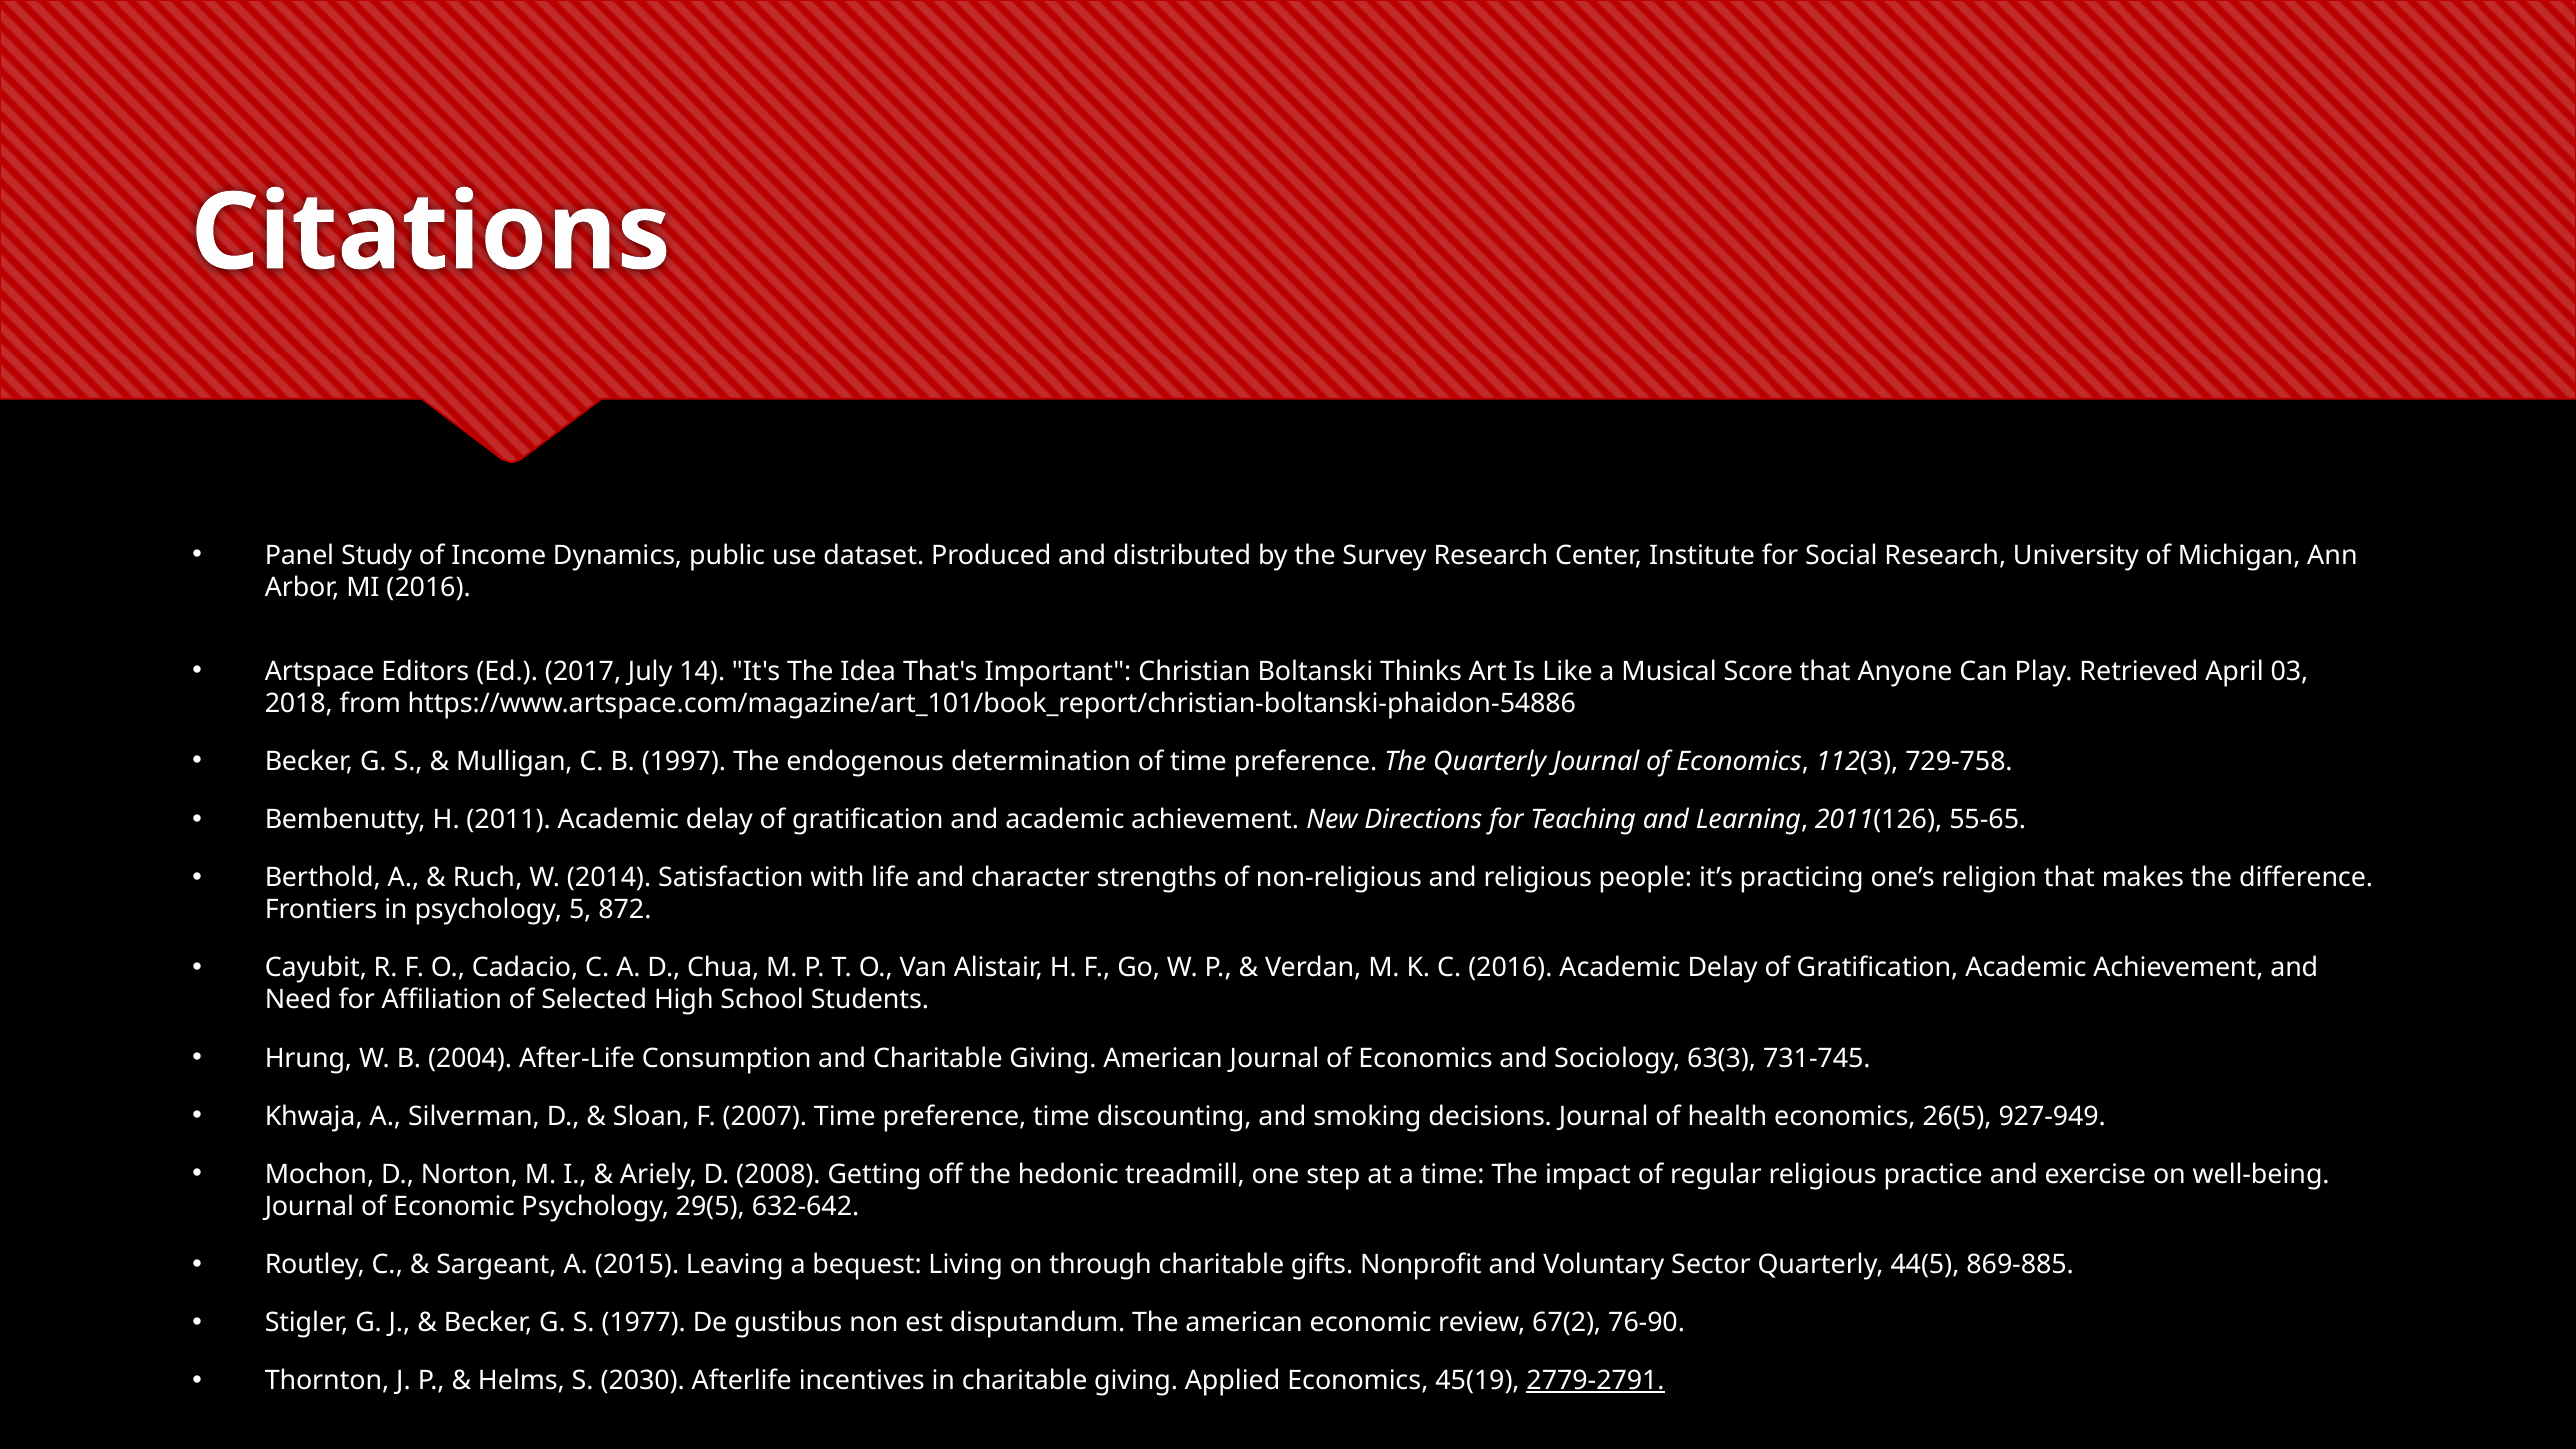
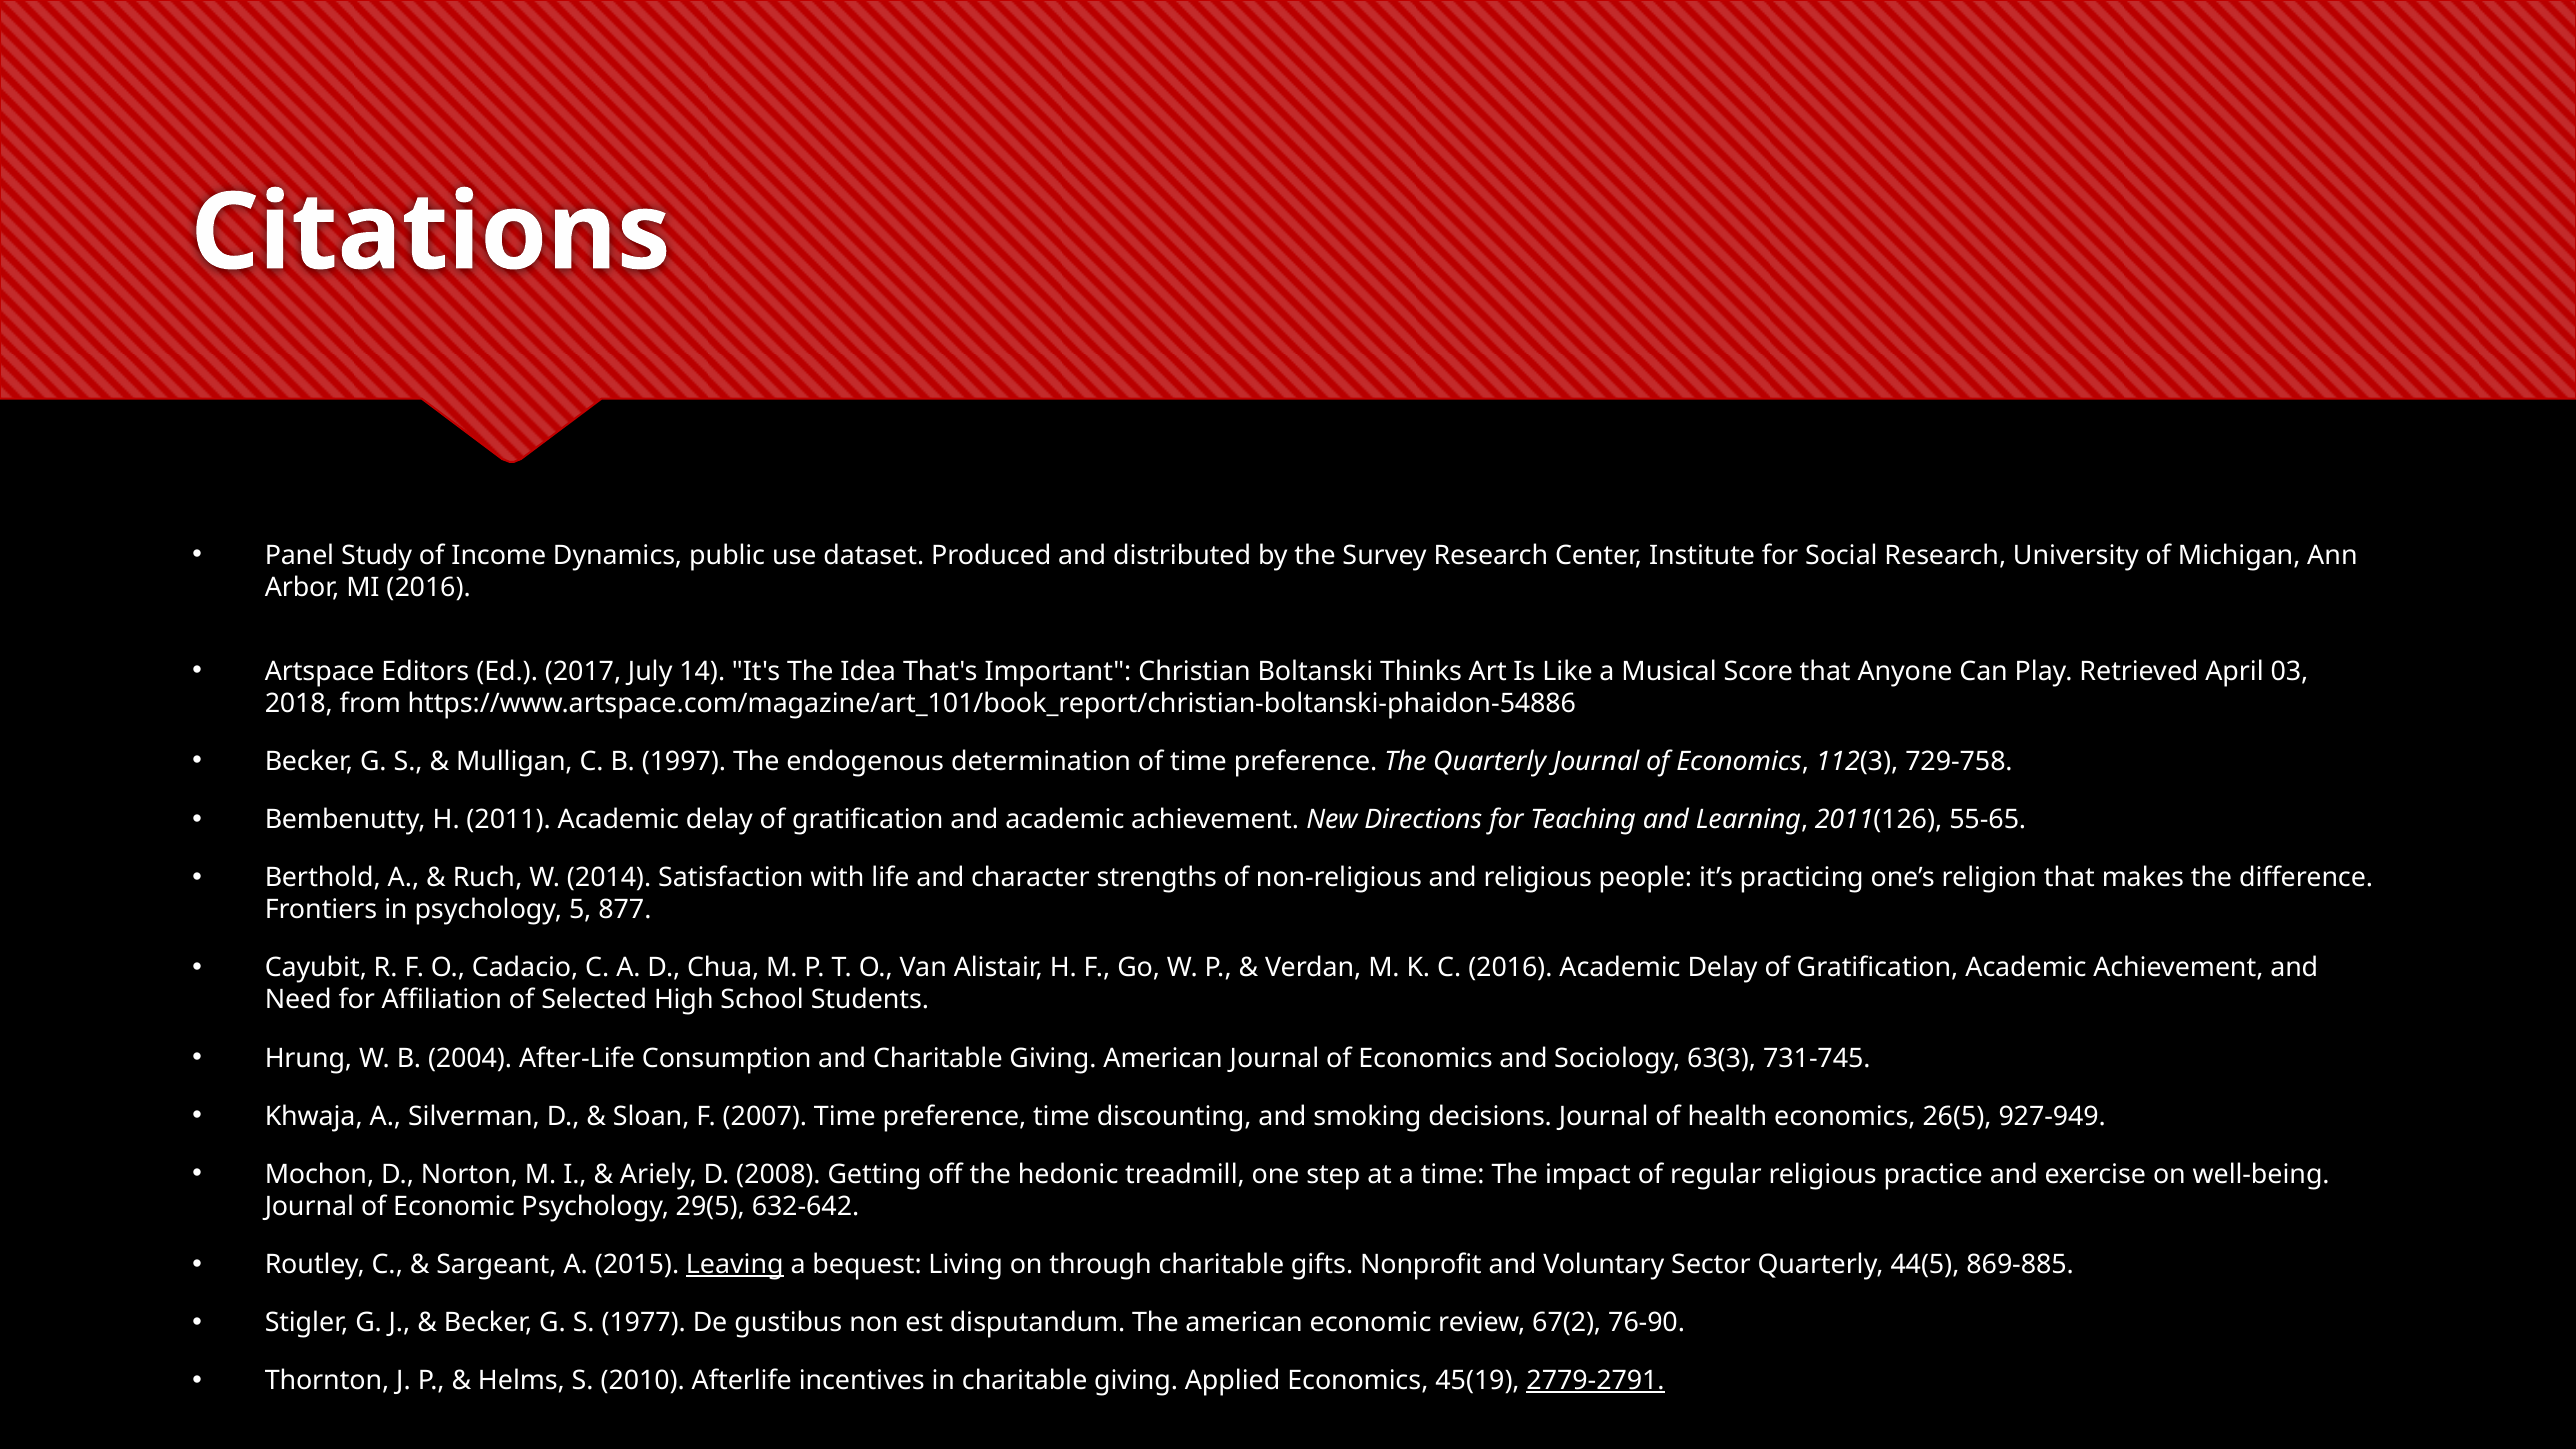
872: 872 -> 877 (625, 910)
Leaving underline: none -> present (735, 1264)
2030: 2030 -> 2010 (643, 1381)
